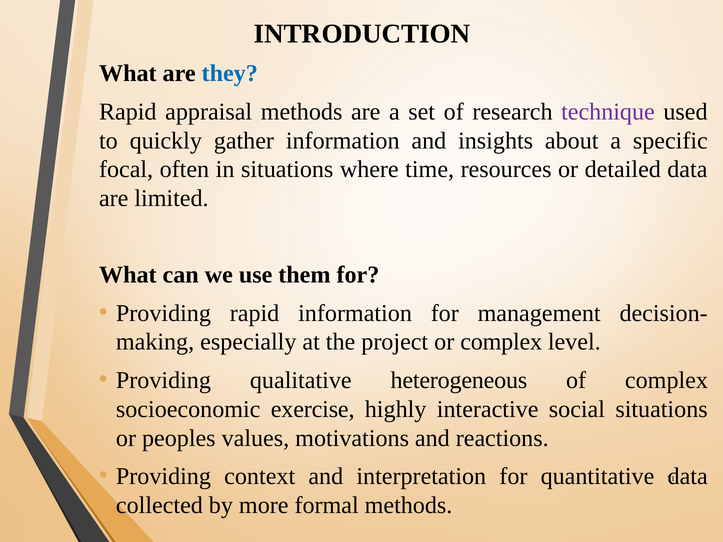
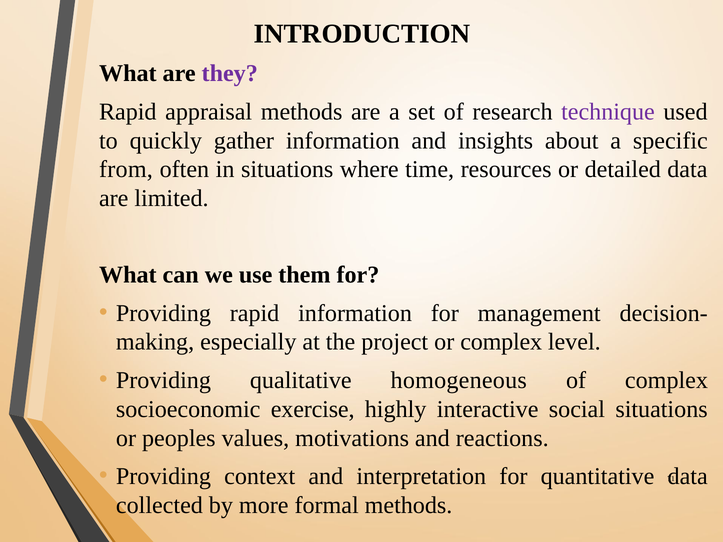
they colour: blue -> purple (230, 73)
focal: focal -> from (126, 170)
heterogeneous: heterogeneous -> homogeneous (459, 380)
